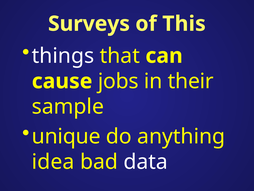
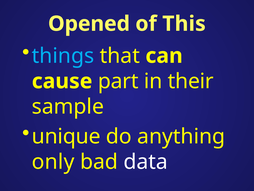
Surveys: Surveys -> Opened (89, 24)
things colour: white -> light blue (63, 56)
jobs: jobs -> part (118, 81)
idea: idea -> only (53, 162)
